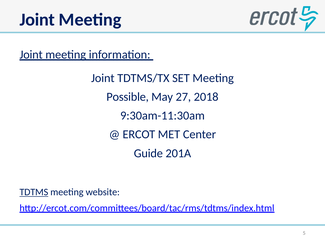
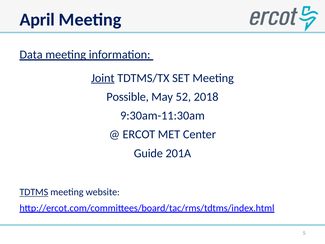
Joint: Joint -> April (37, 20)
Joint: Joint -> Data (31, 55)
Joint underline: none -> present (103, 78)
27: 27 -> 52 (183, 97)
